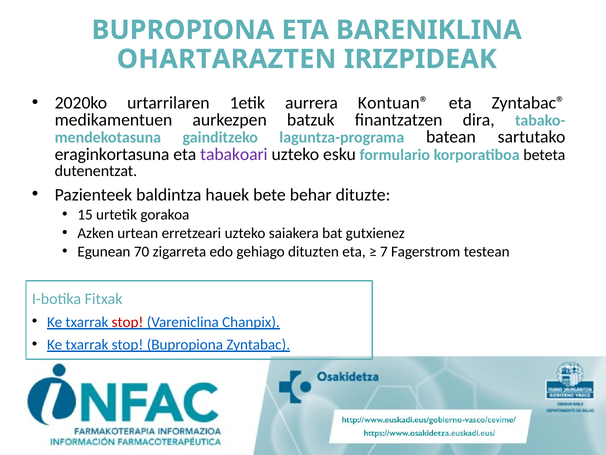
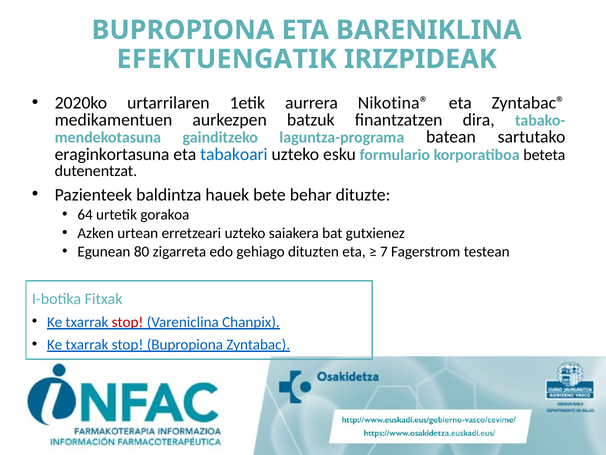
OHARTARAZTEN: OHARTARAZTEN -> EFEKTUENGATIK (227, 59)
Kontuan®: Kontuan® -> Nikotina® (393, 103)
tabakoari colour: purple -> blue (234, 154)
15: 15 -> 64 (85, 214)
70: 70 -> 80 (142, 251)
